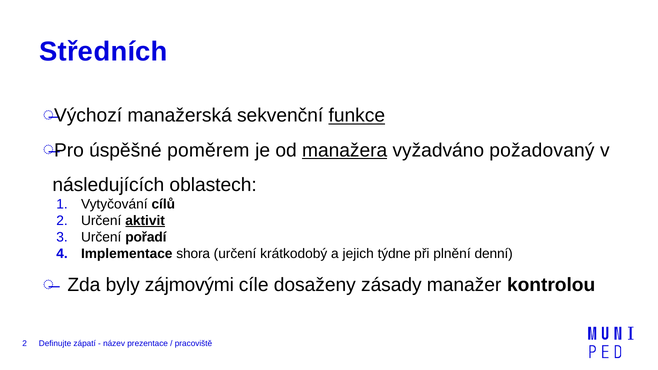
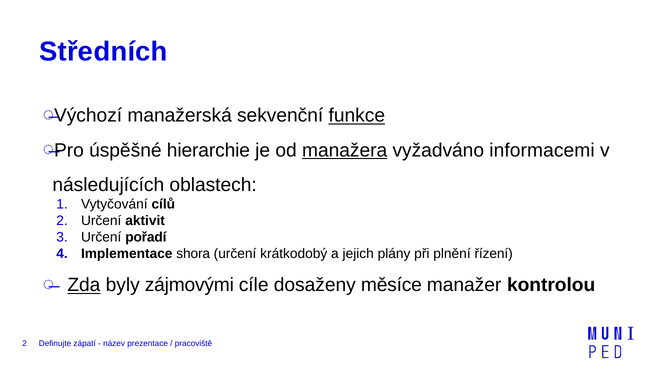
poměrem: poměrem -> hierarchie (208, 150)
požadovaný: požadovaný -> informacemi (542, 150)
aktivit underline: present -> none (145, 221)
týdne: týdne -> plány (394, 254)
denní: denní -> řízení (494, 254)
Zda underline: none -> present (84, 285)
zásady: zásady -> měsíce (391, 285)
